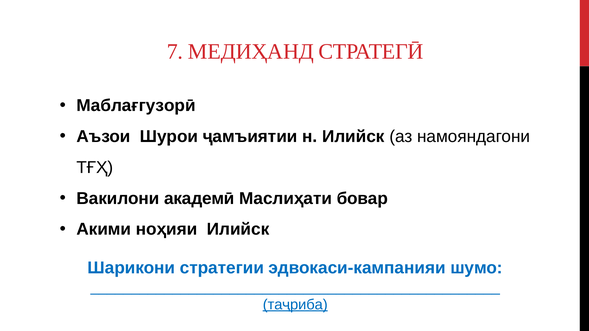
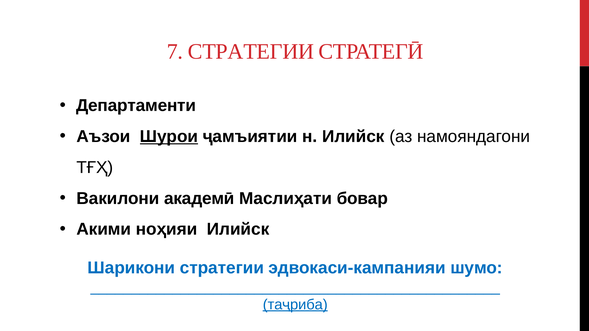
7 МЕДИҲАНД: МЕДИҲАНД -> СТРАТЕГИИ (251, 52)
Маблағгузорӣ: Маблағгузорӣ -> Департаменти (136, 106)
Шурои underline: none -> present (169, 137)
